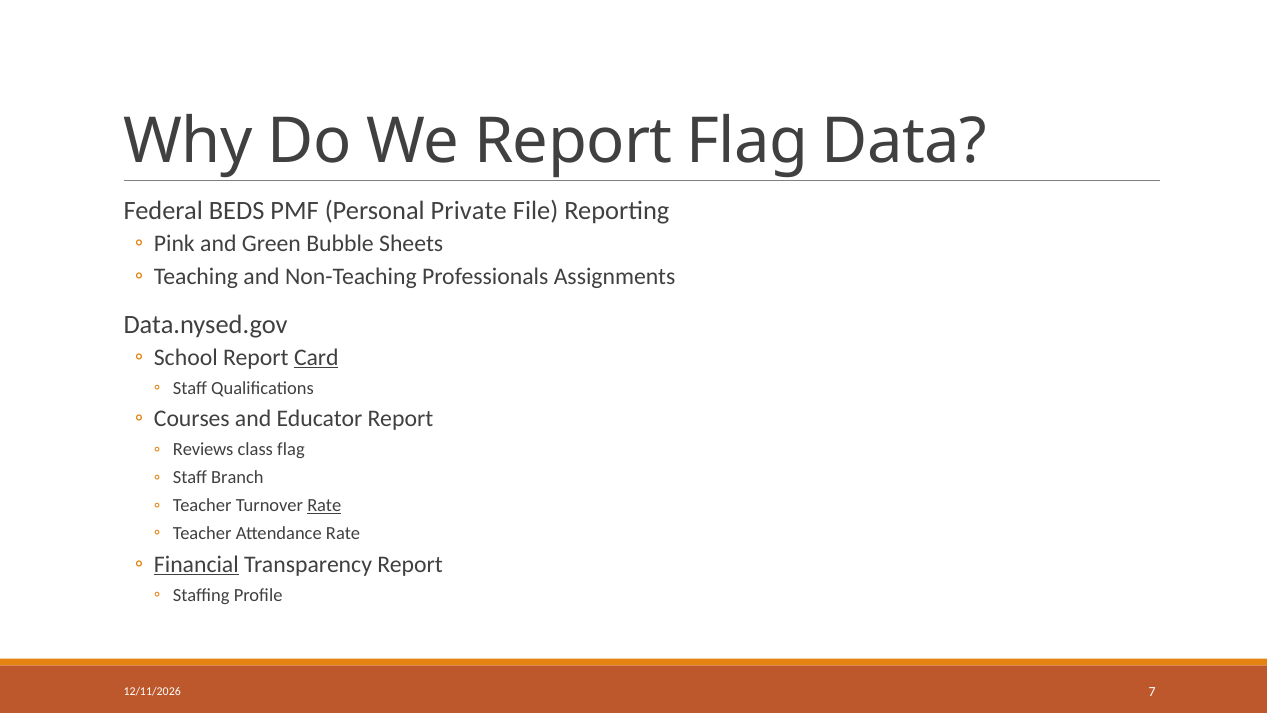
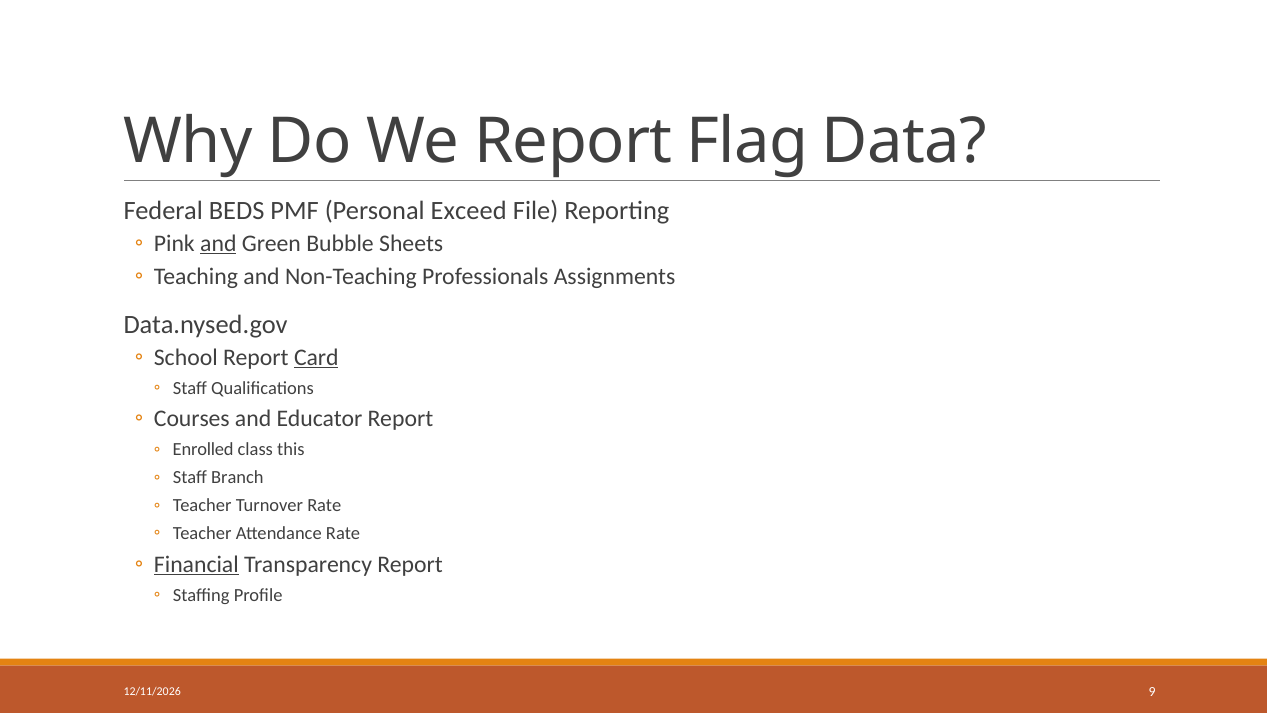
Private: Private -> Exceed (469, 211)
and underline: none -> present (218, 243)
Reviews: Reviews -> Enrolled (203, 450)
class flag: flag -> this (291, 450)
Rate underline: present -> none (324, 506)
7: 7 -> 9 (1152, 691)
